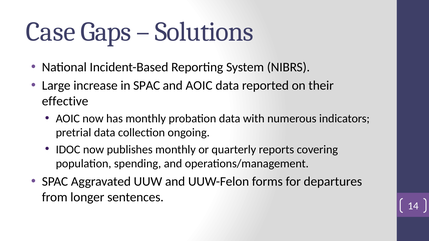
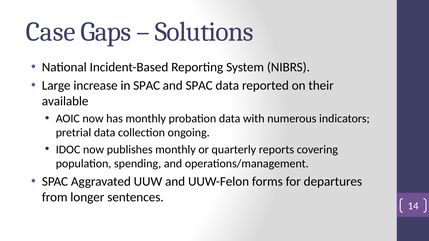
and AOIC: AOIC -> SPAC (199, 86)
effective: effective -> available (65, 101)
